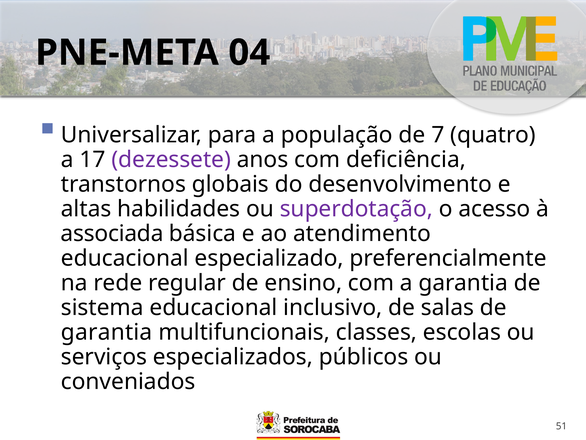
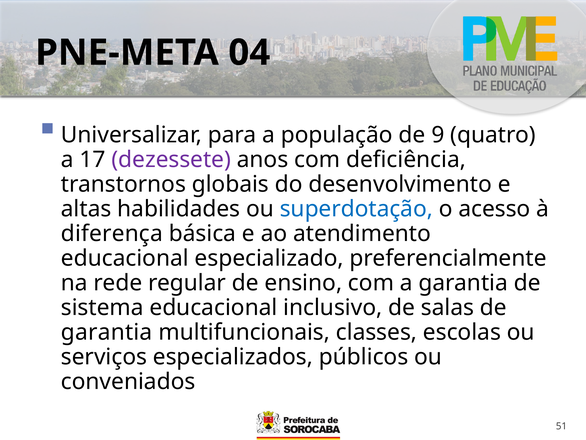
7: 7 -> 9 (438, 135)
superdotação colour: purple -> blue (356, 209)
associada: associada -> diferença (112, 233)
